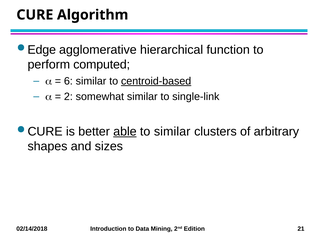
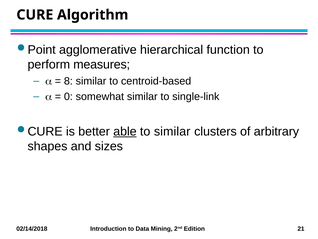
Edge: Edge -> Point (42, 50)
computed: computed -> measures (102, 64)
6: 6 -> 8 (68, 81)
centroid-based underline: present -> none (156, 81)
2: 2 -> 0 (68, 96)
